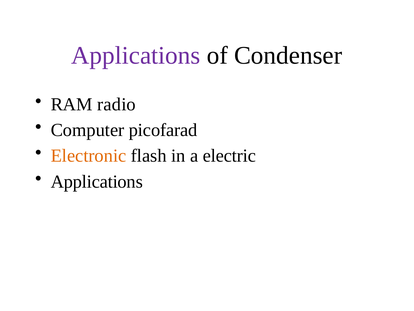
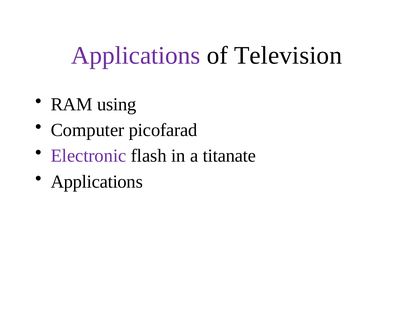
Condenser: Condenser -> Television (288, 55)
radio: radio -> using (117, 104)
Electronic colour: orange -> purple (88, 156)
electric: electric -> titanate (230, 156)
